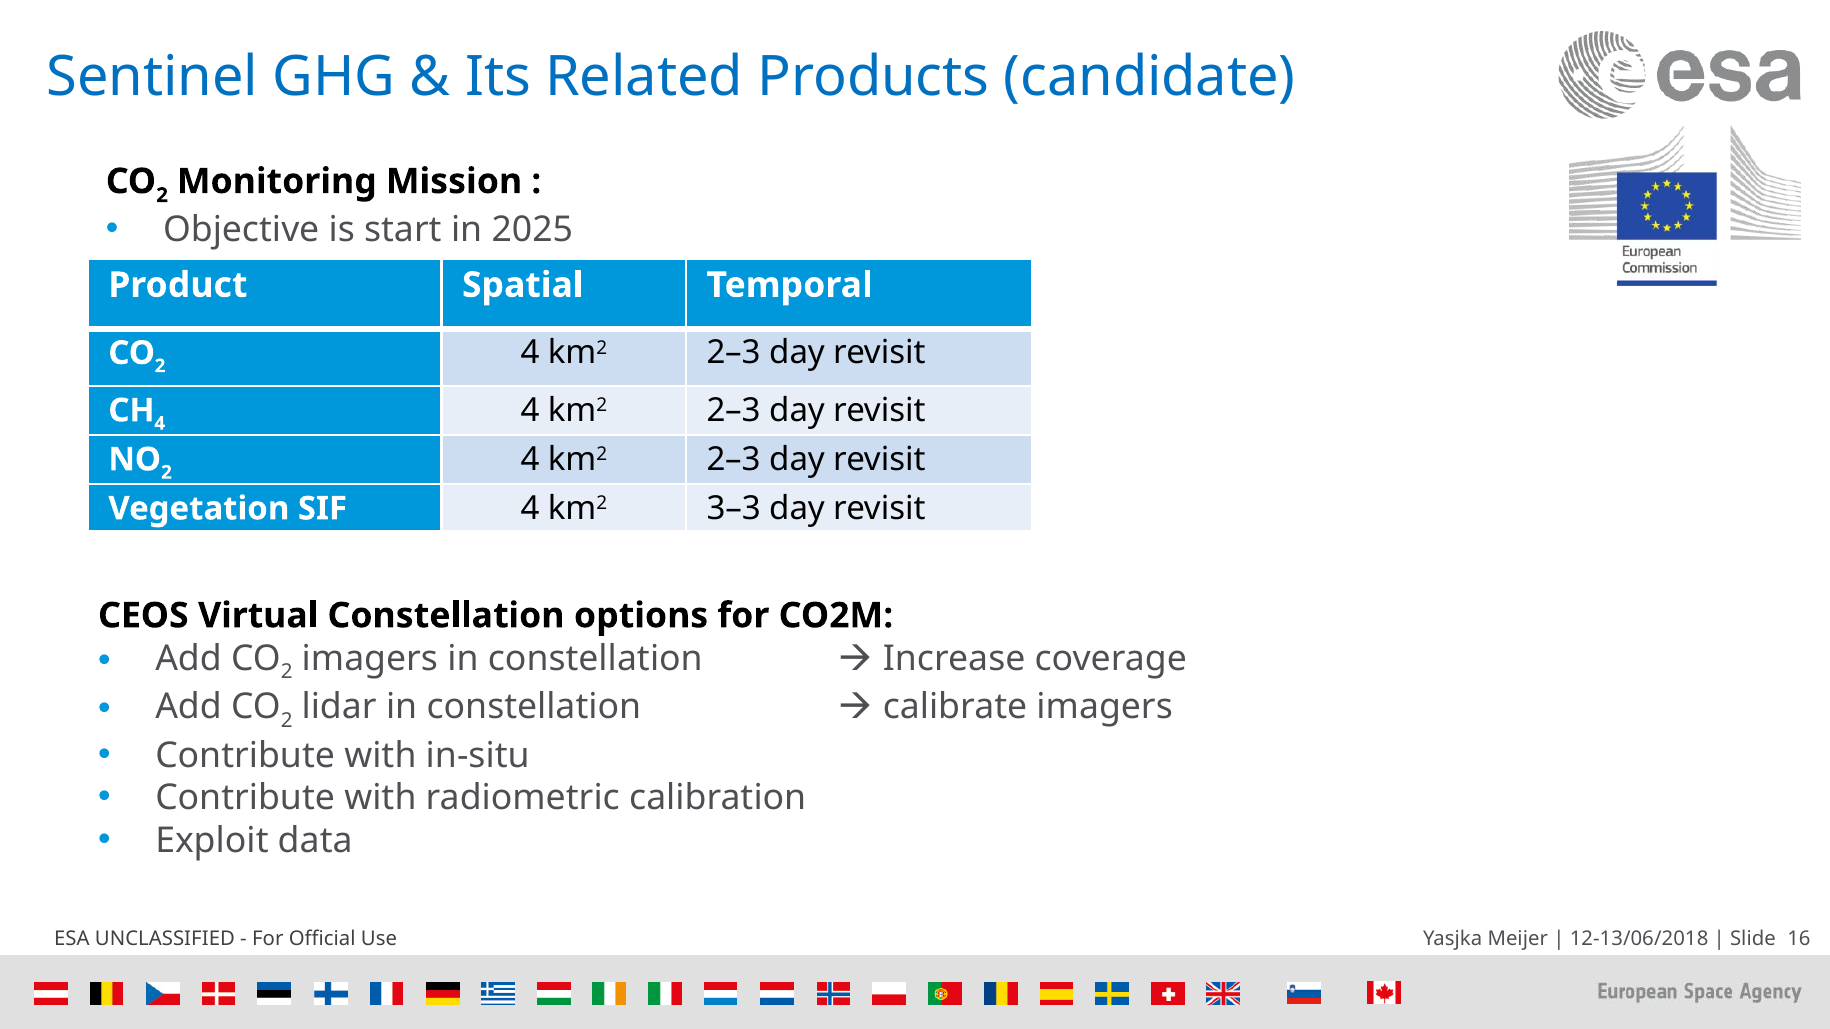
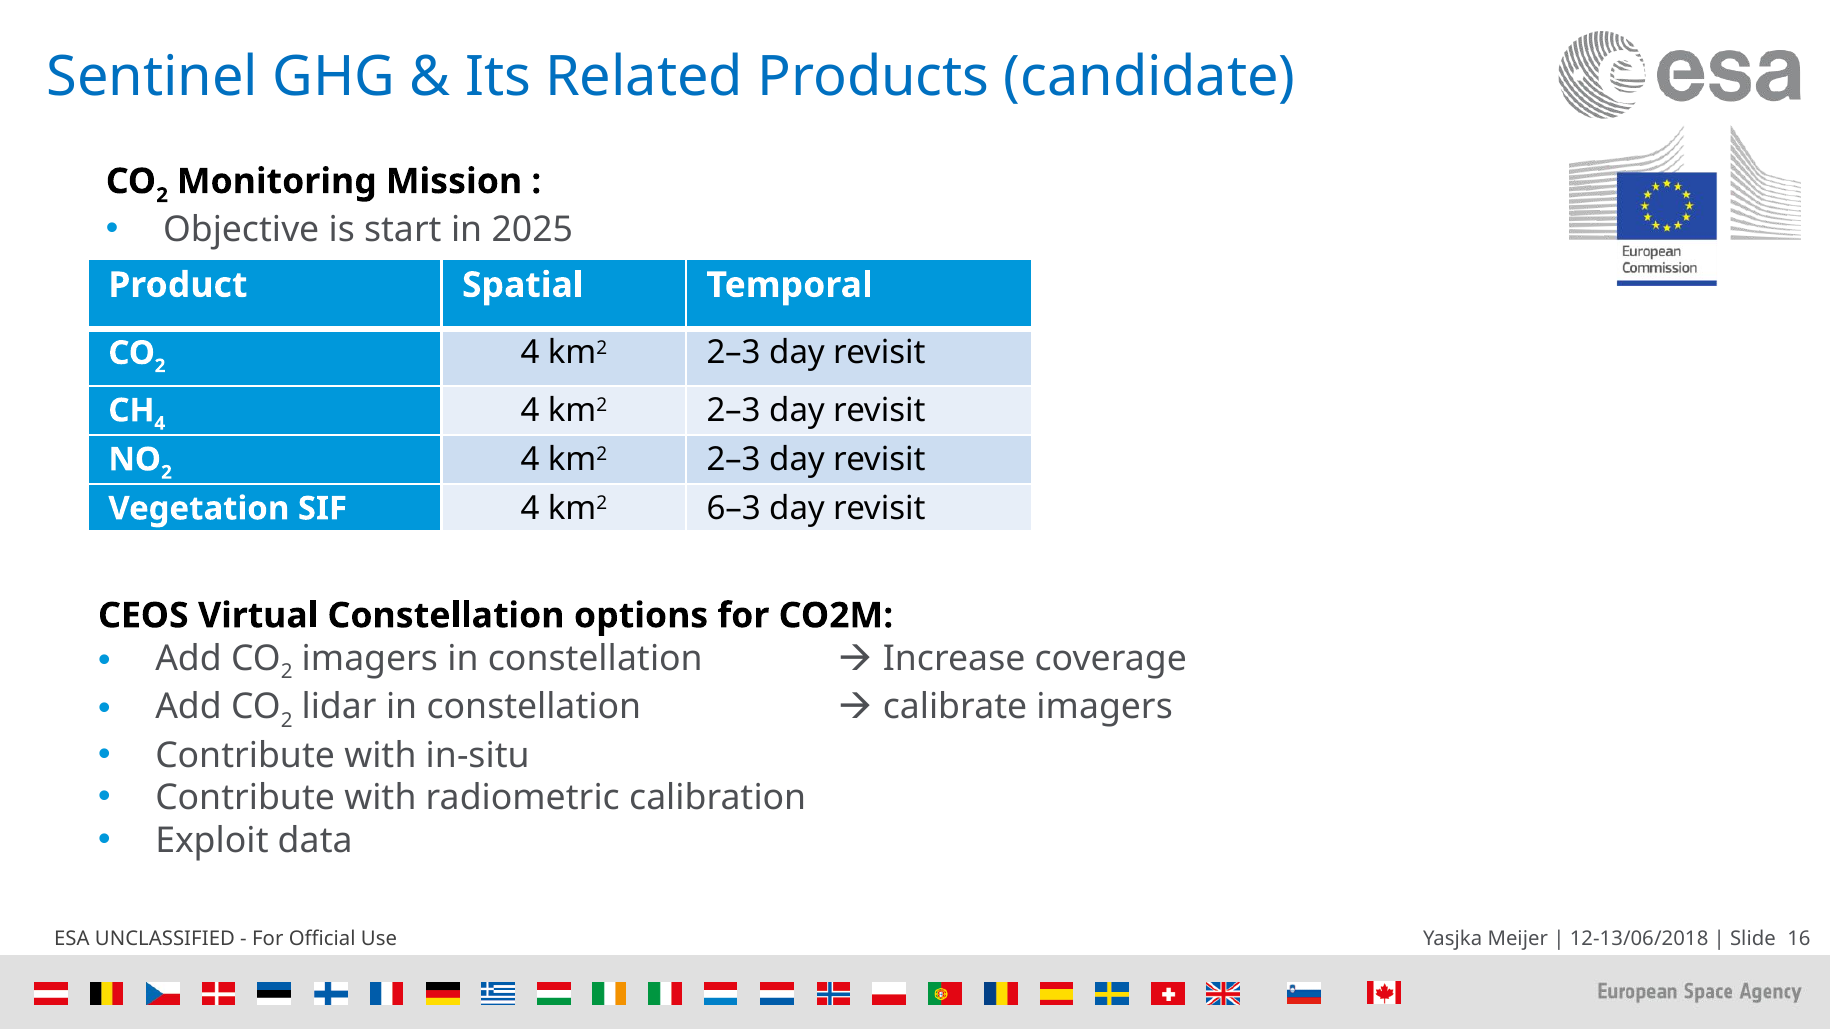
3–3: 3–3 -> 6–3 (734, 509)
